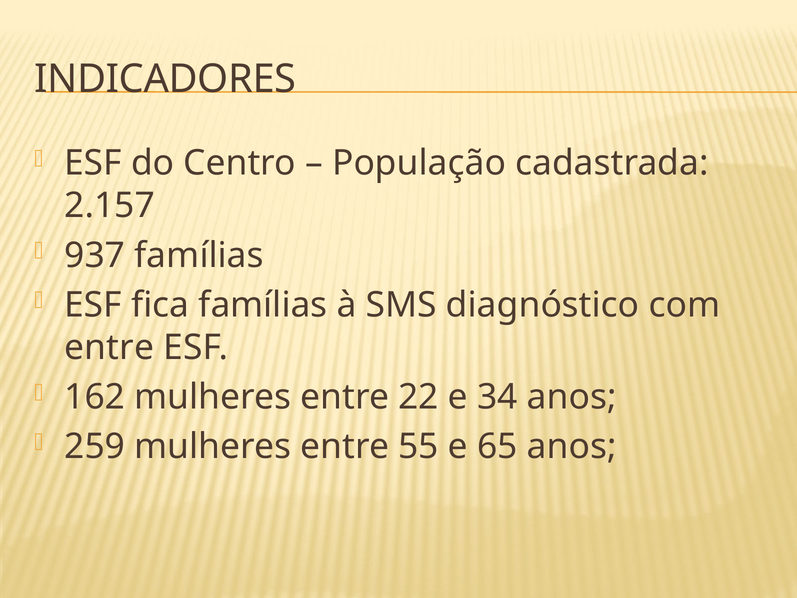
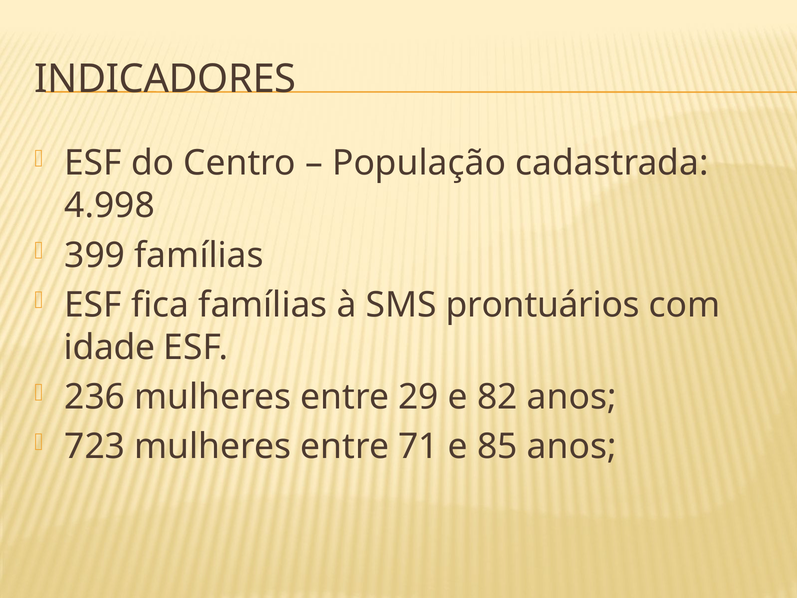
2.157: 2.157 -> 4.998 (110, 206)
937: 937 -> 399 (95, 255)
diagnóstico: diagnóstico -> prontuários (543, 305)
entre: entre -> idade (109, 347)
162: 162 -> 236 (95, 397)
22: 22 -> 29 (418, 397)
34: 34 -> 82 (497, 397)
259: 259 -> 723 (95, 447)
55: 55 -> 71 (418, 447)
65: 65 -> 85 (497, 447)
